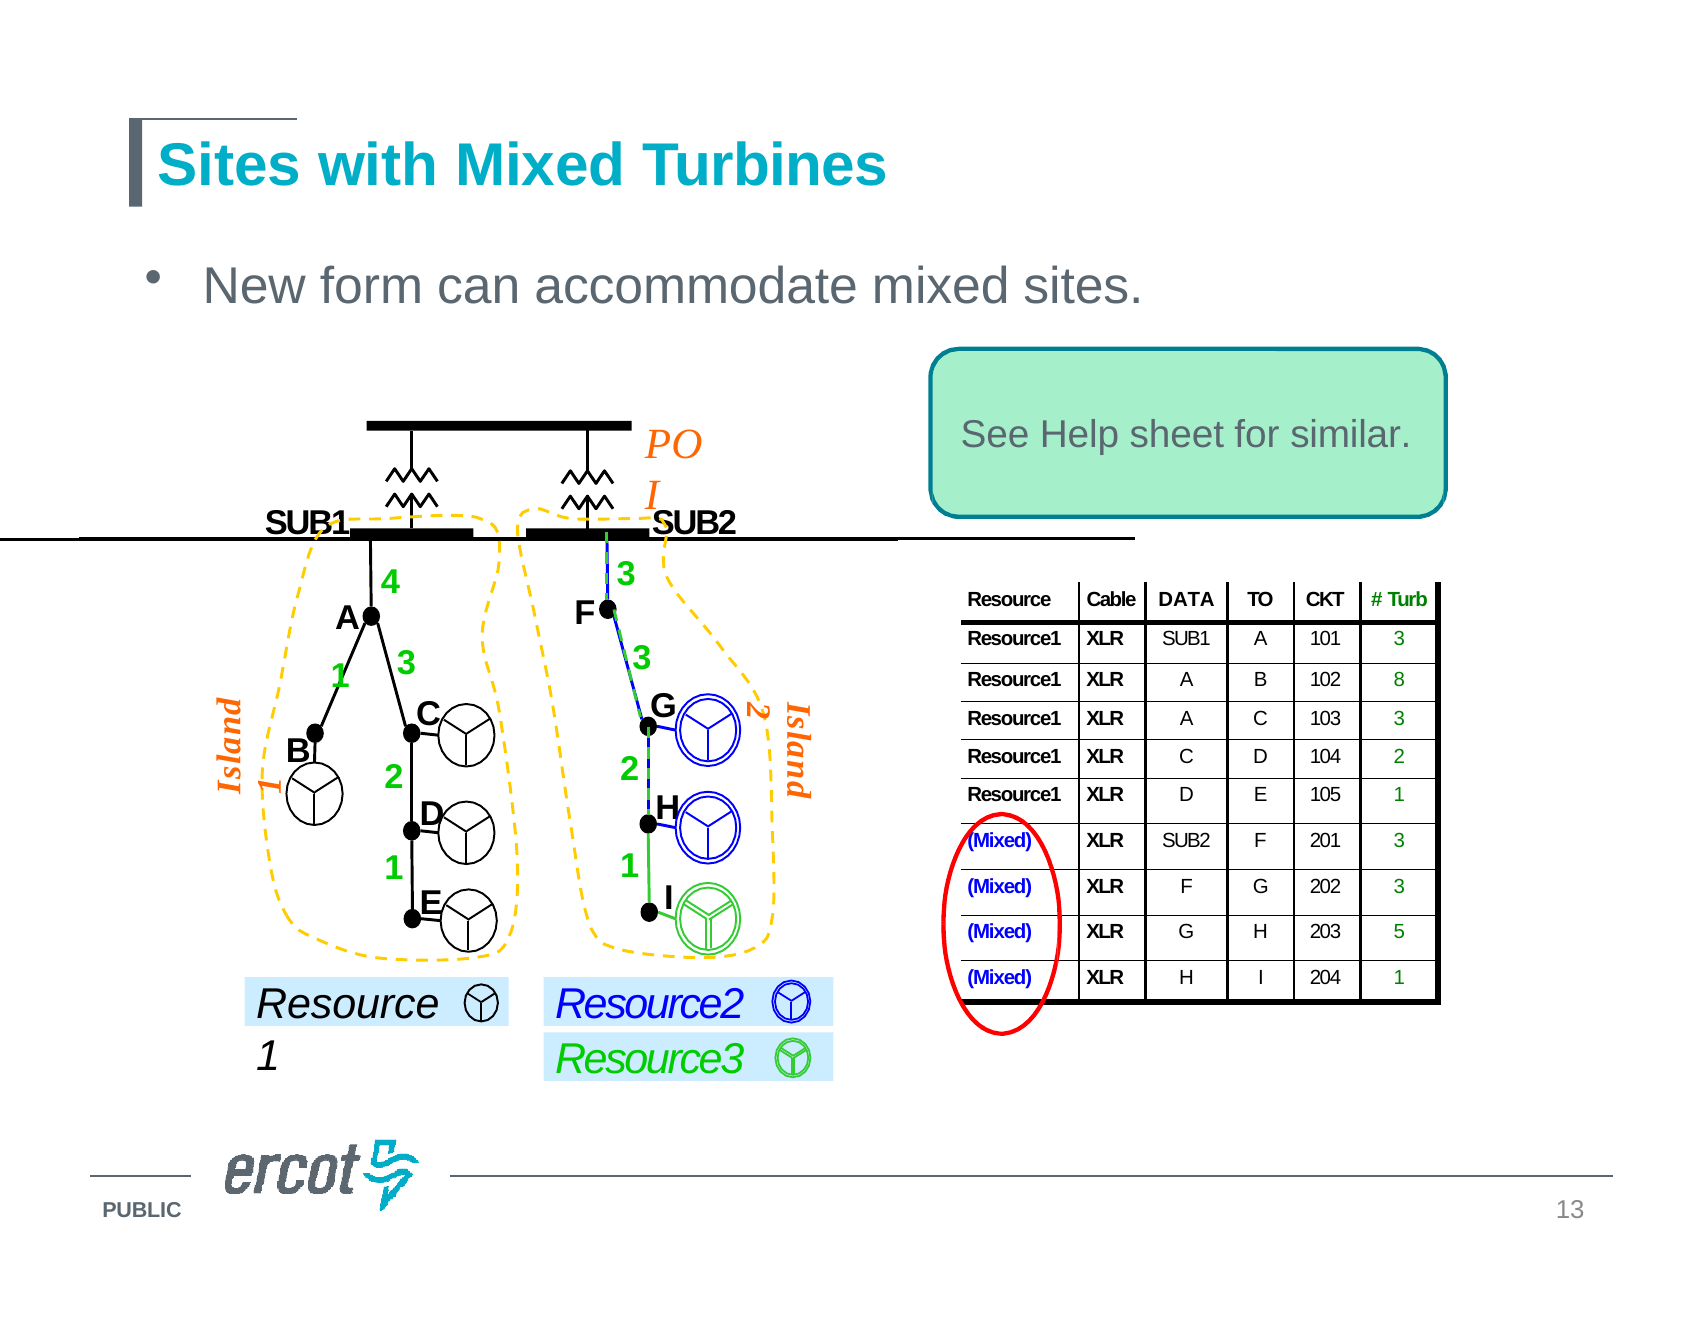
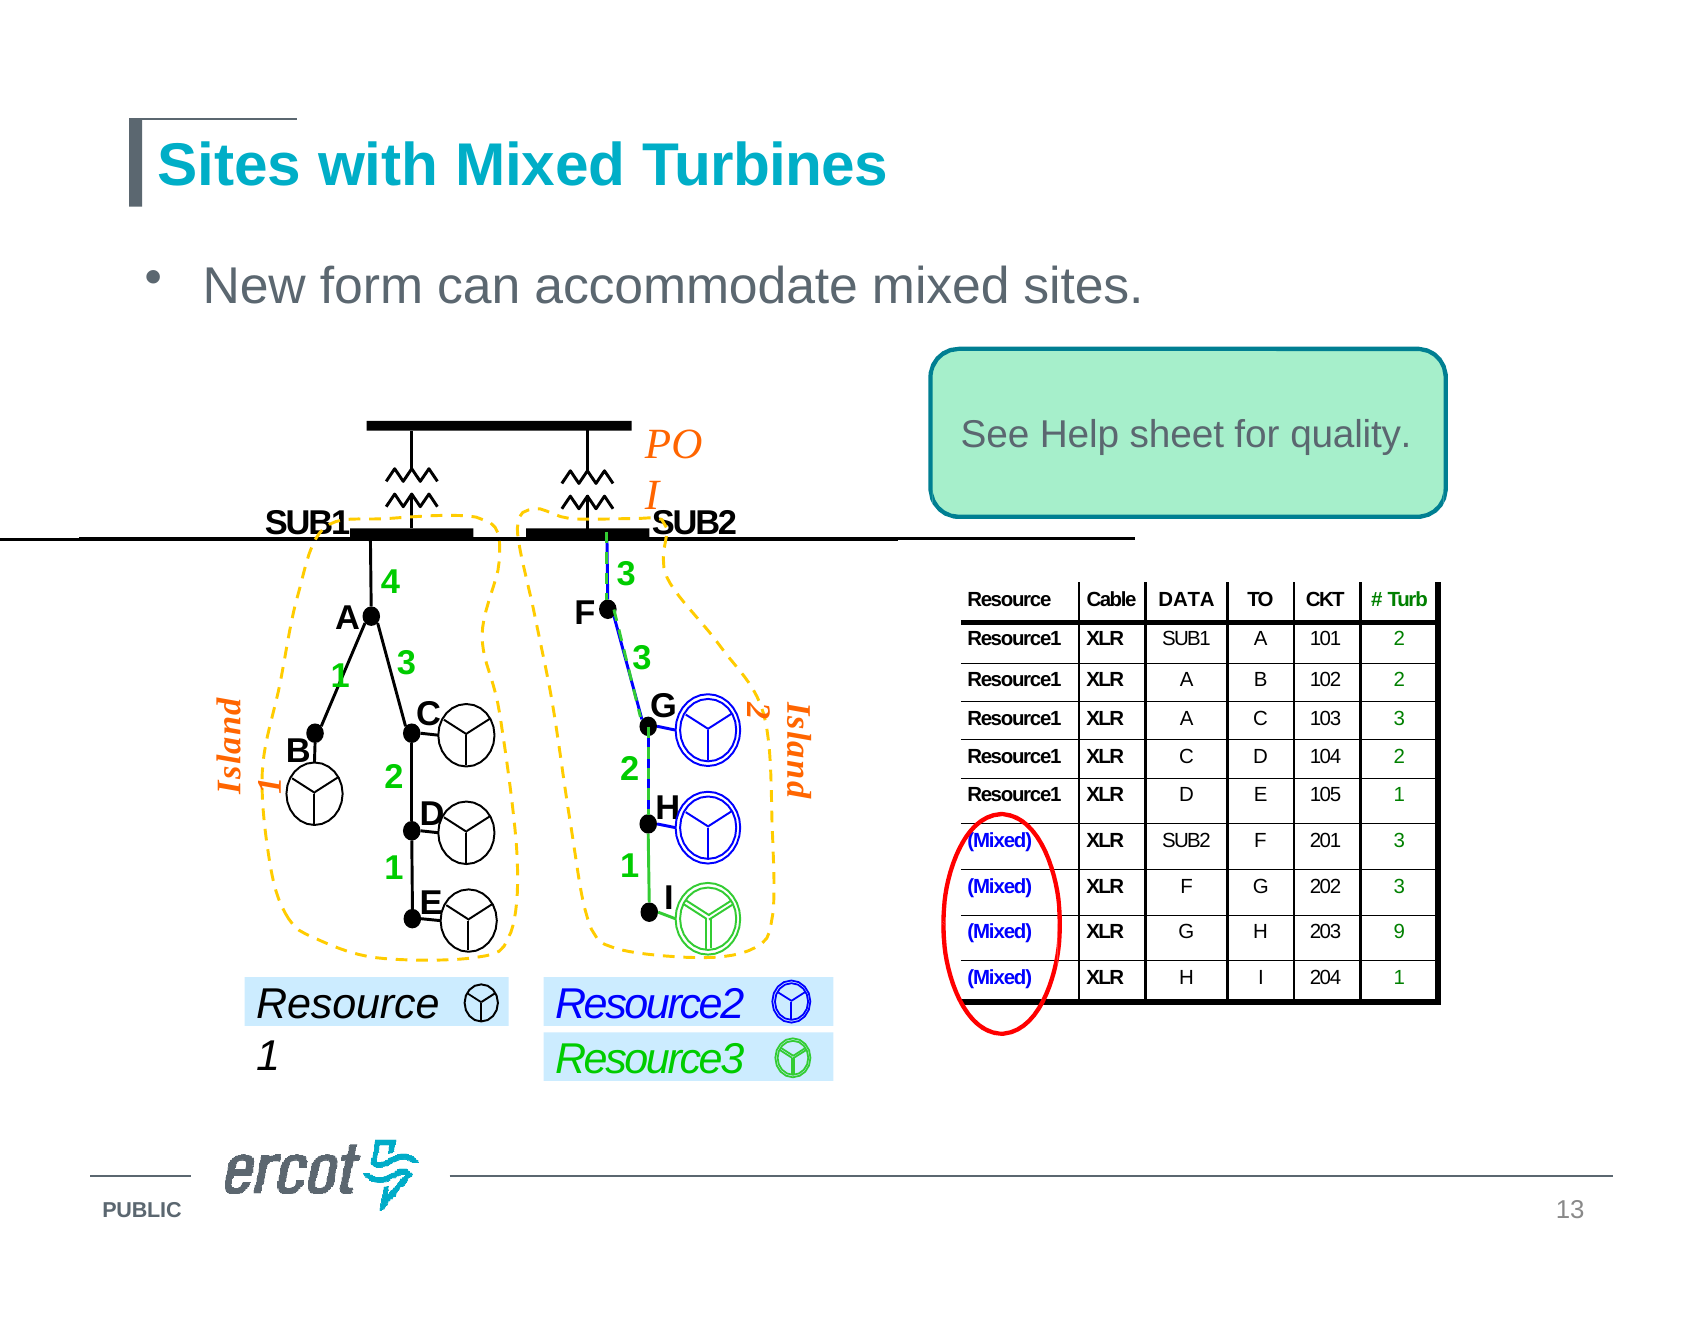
similar: similar -> quality (1351, 435)
101 3: 3 -> 2 (1399, 639)
102 8: 8 -> 2 (1399, 680)
5: 5 -> 9 (1399, 932)
